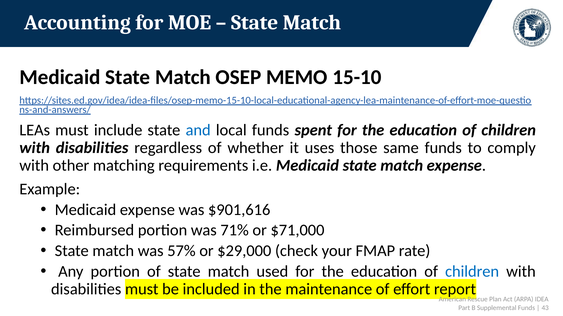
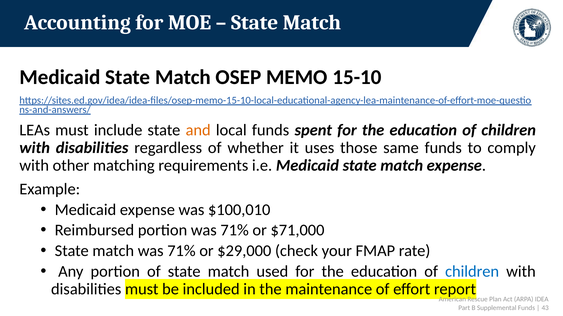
and colour: blue -> orange (198, 130)
$901,616: $901,616 -> $100,010 (239, 210)
match was 57%: 57% -> 71% (181, 251)
